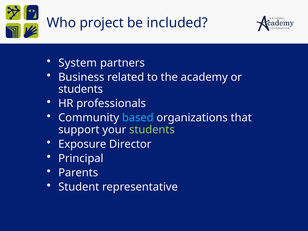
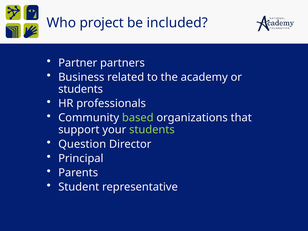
System: System -> Partner (78, 63)
based colour: light blue -> light green (138, 118)
Exposure: Exposure -> Question (82, 144)
